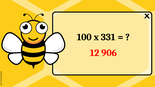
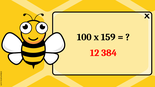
331: 331 -> 159 (108, 37)
906: 906 -> 384 (109, 53)
